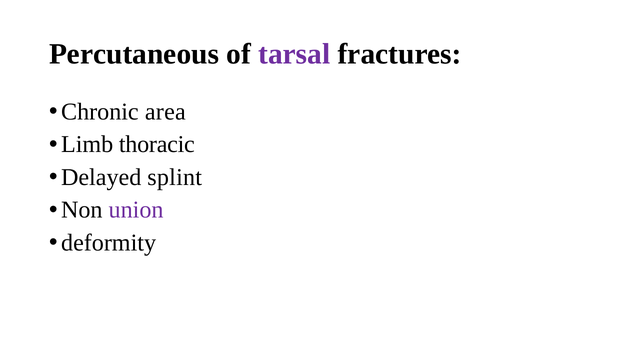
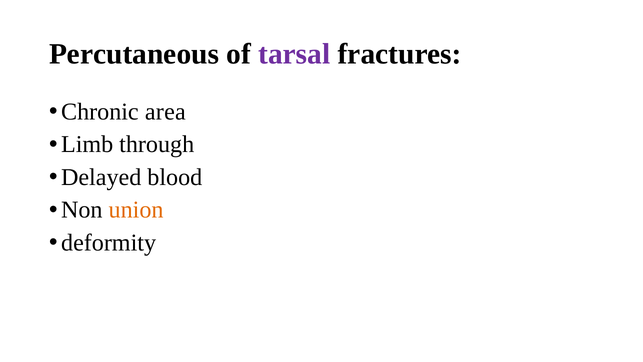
thoracic: thoracic -> through (157, 144)
splint: splint -> blood (175, 177)
union colour: purple -> orange (136, 210)
